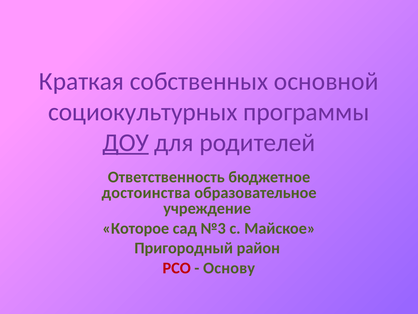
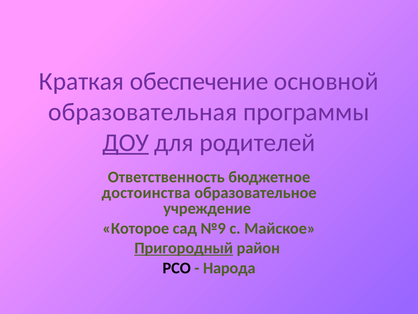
собственных: собственных -> обеспечение (199, 81)
социокультурных: социокультурных -> образовательная (143, 112)
№3: №3 -> №9 (213, 228)
Пригородный underline: none -> present (184, 248)
РСО colour: red -> black (177, 268)
Основу: Основу -> Народа (229, 268)
